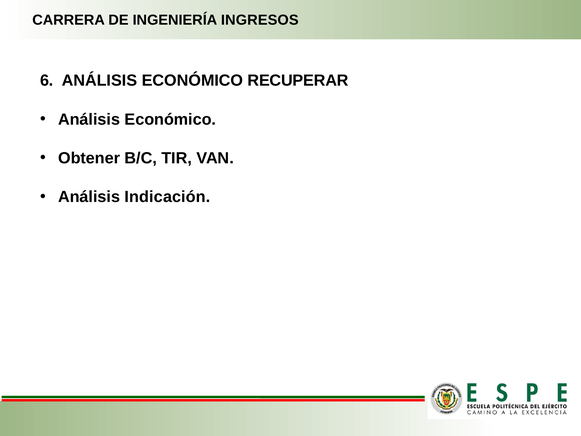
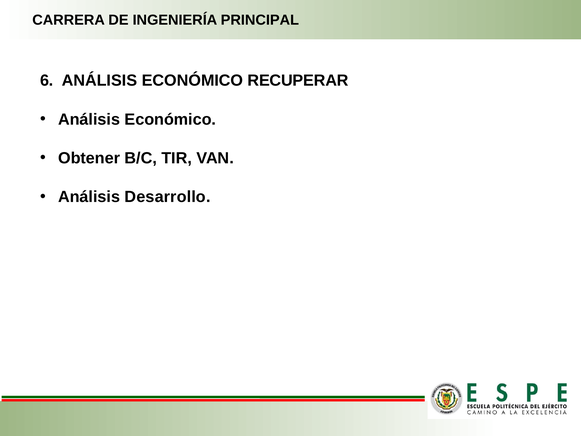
INGRESOS: INGRESOS -> PRINCIPAL (260, 20)
Indicación: Indicación -> Desarrollo (168, 197)
